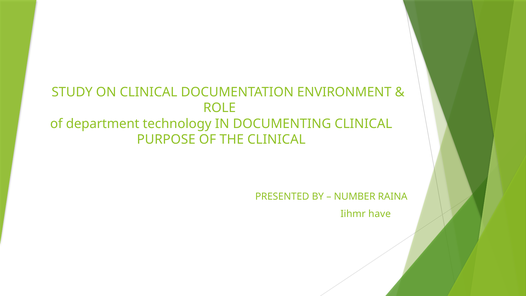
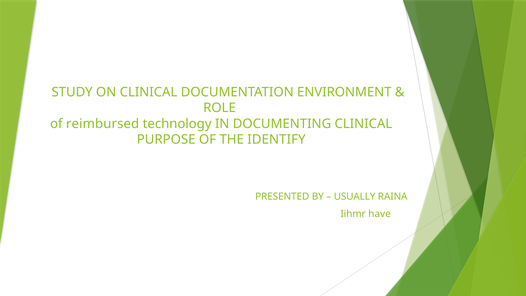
department: department -> reimbursed (103, 124)
THE CLINICAL: CLINICAL -> IDENTIFY (276, 139)
NUMBER: NUMBER -> USUALLY (355, 196)
